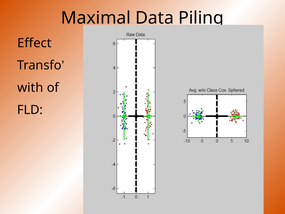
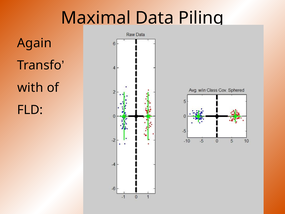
Effect: Effect -> Again (34, 43)
